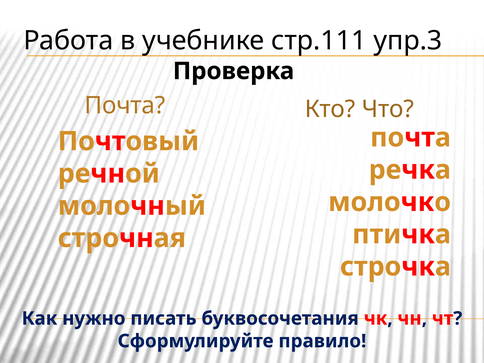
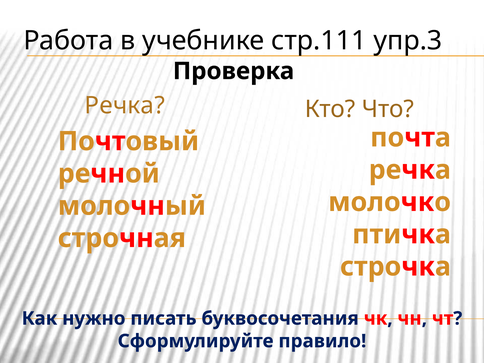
Почта: Почта -> Речка (125, 106)
